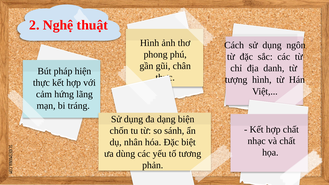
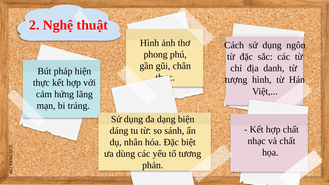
chốn: chốn -> dáng (119, 131)
